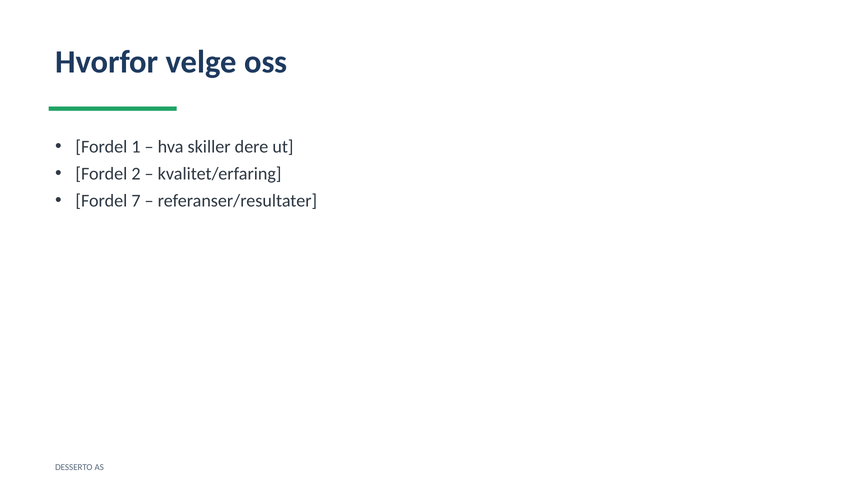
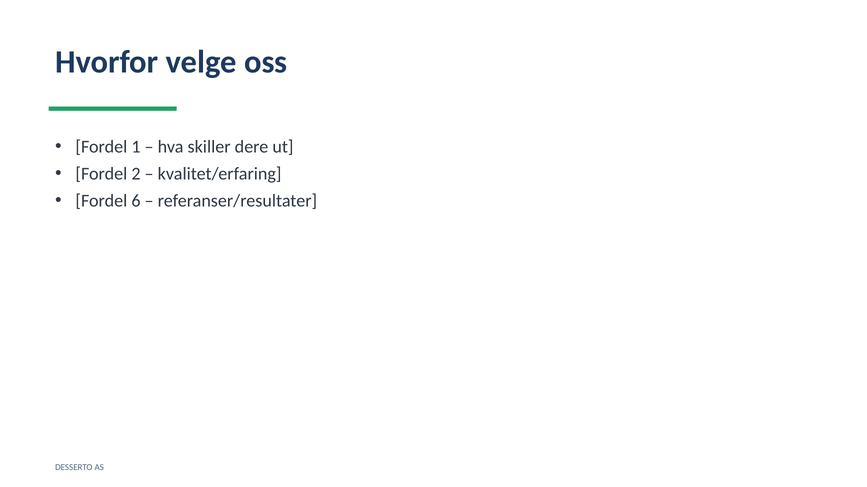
7: 7 -> 6 (136, 201)
